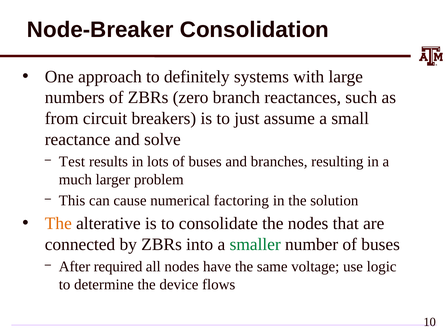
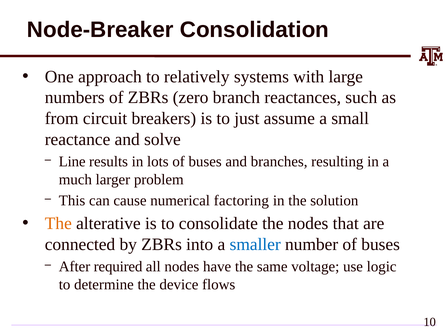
definitely: definitely -> relatively (197, 77)
Test: Test -> Line (72, 162)
smaller colour: green -> blue (255, 244)
